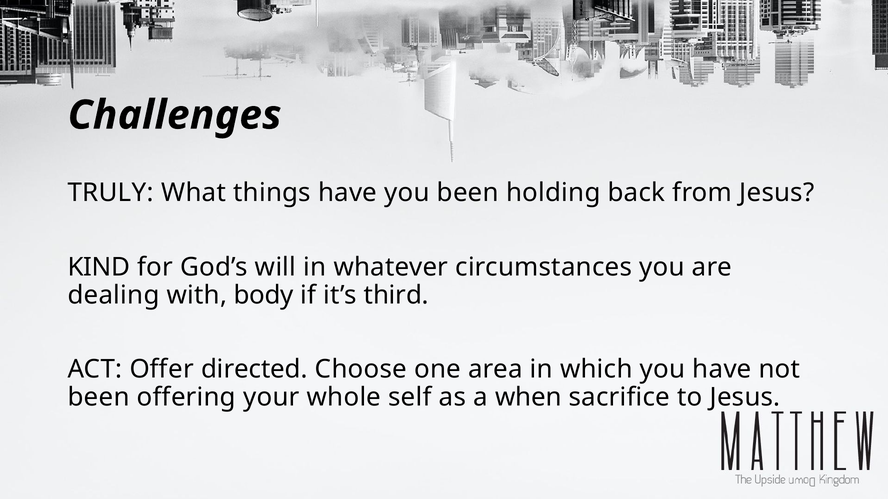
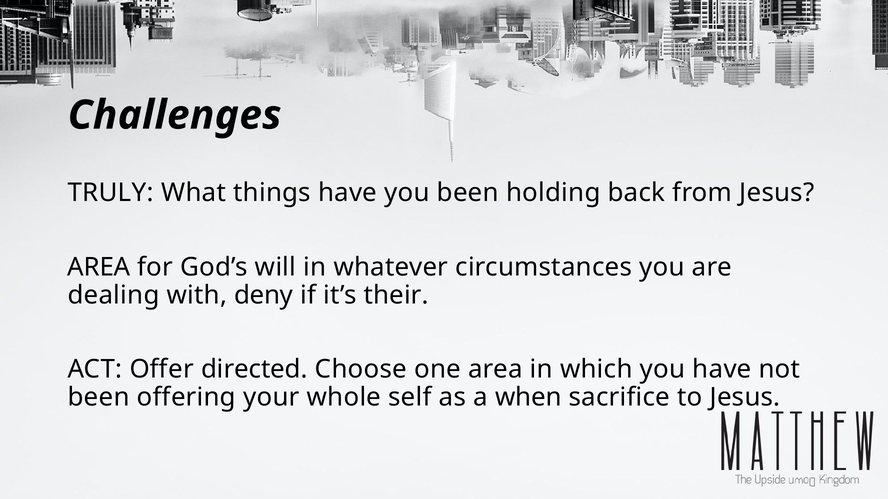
KIND: KIND -> AREA (99, 267)
body: body -> deny (264, 295)
third: third -> their (396, 295)
